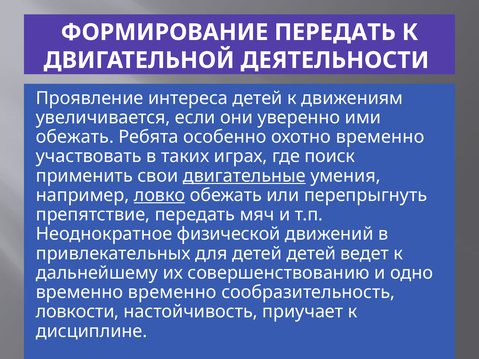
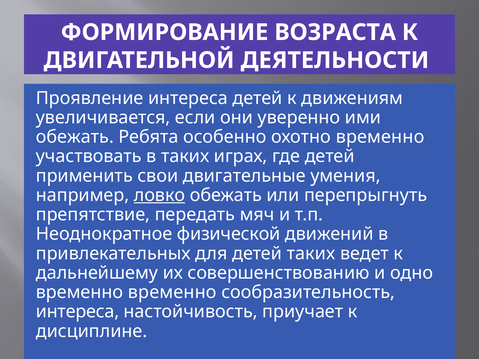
ФОРМИРОВАНИЕ ПЕРЕДАТЬ: ПЕРЕДАТЬ -> ВОЗРАСТА (335, 32)
где поиск: поиск -> детей (330, 156)
двигательные underline: present -> none (244, 176)
детей детей: детей -> таких (311, 254)
ловкости: ловкости -> интереса (77, 312)
